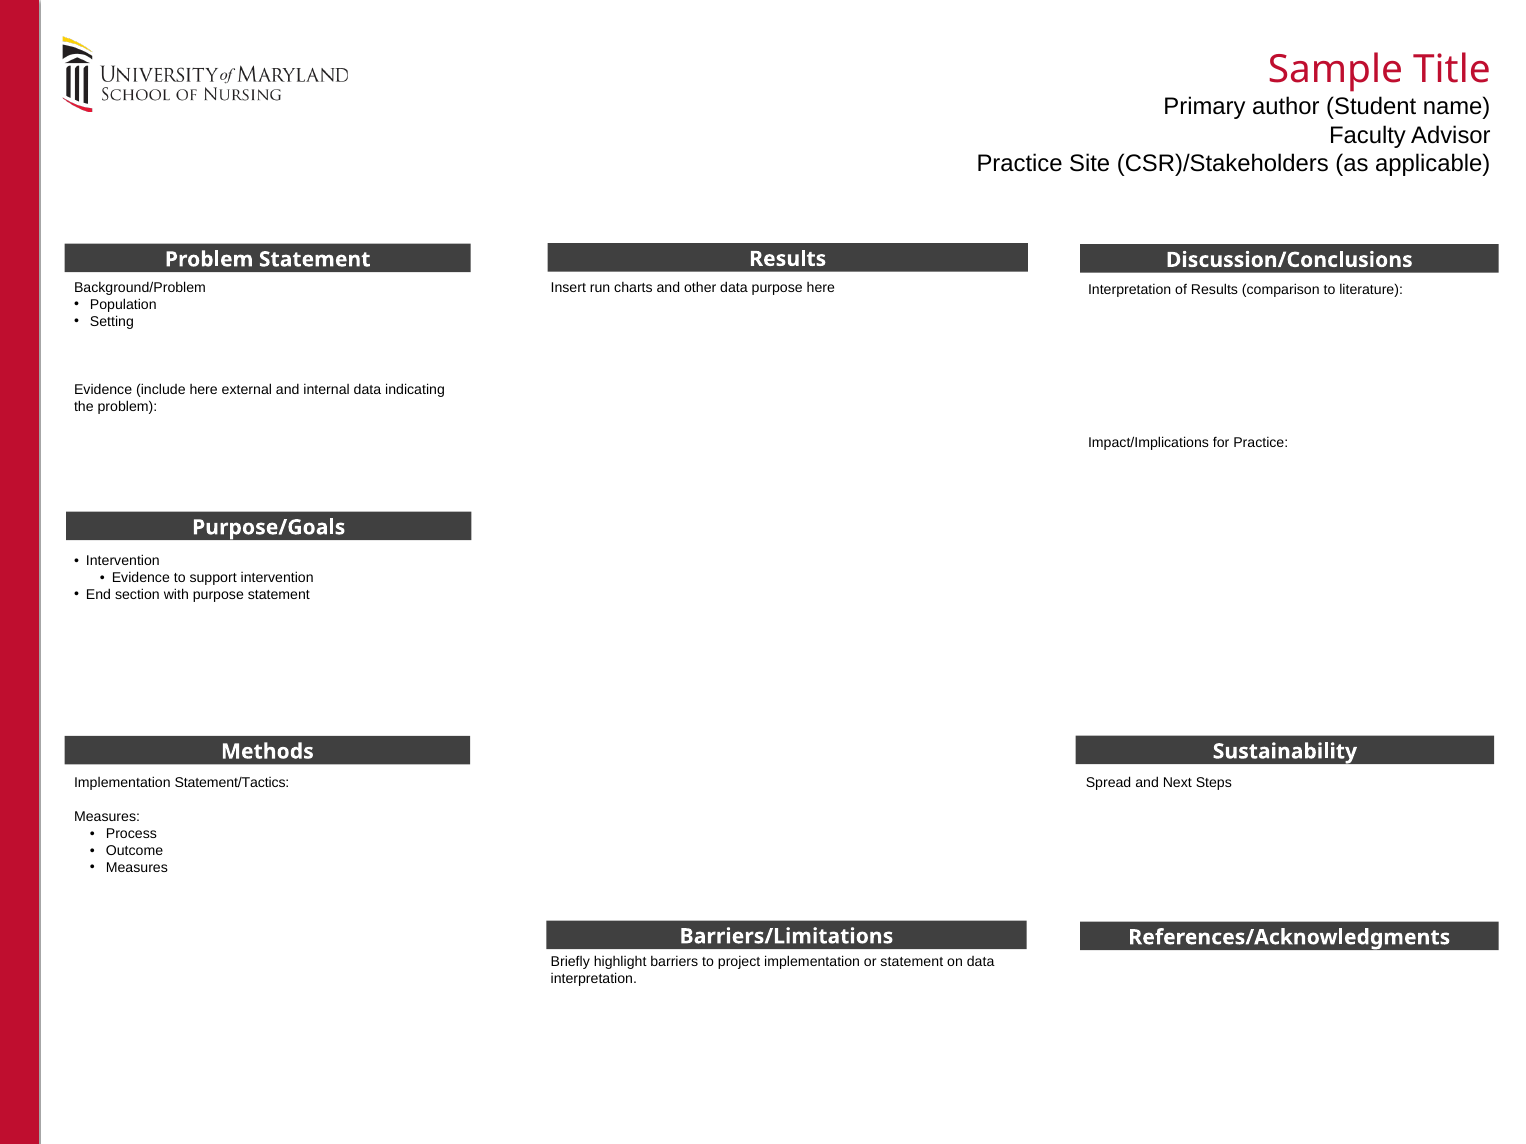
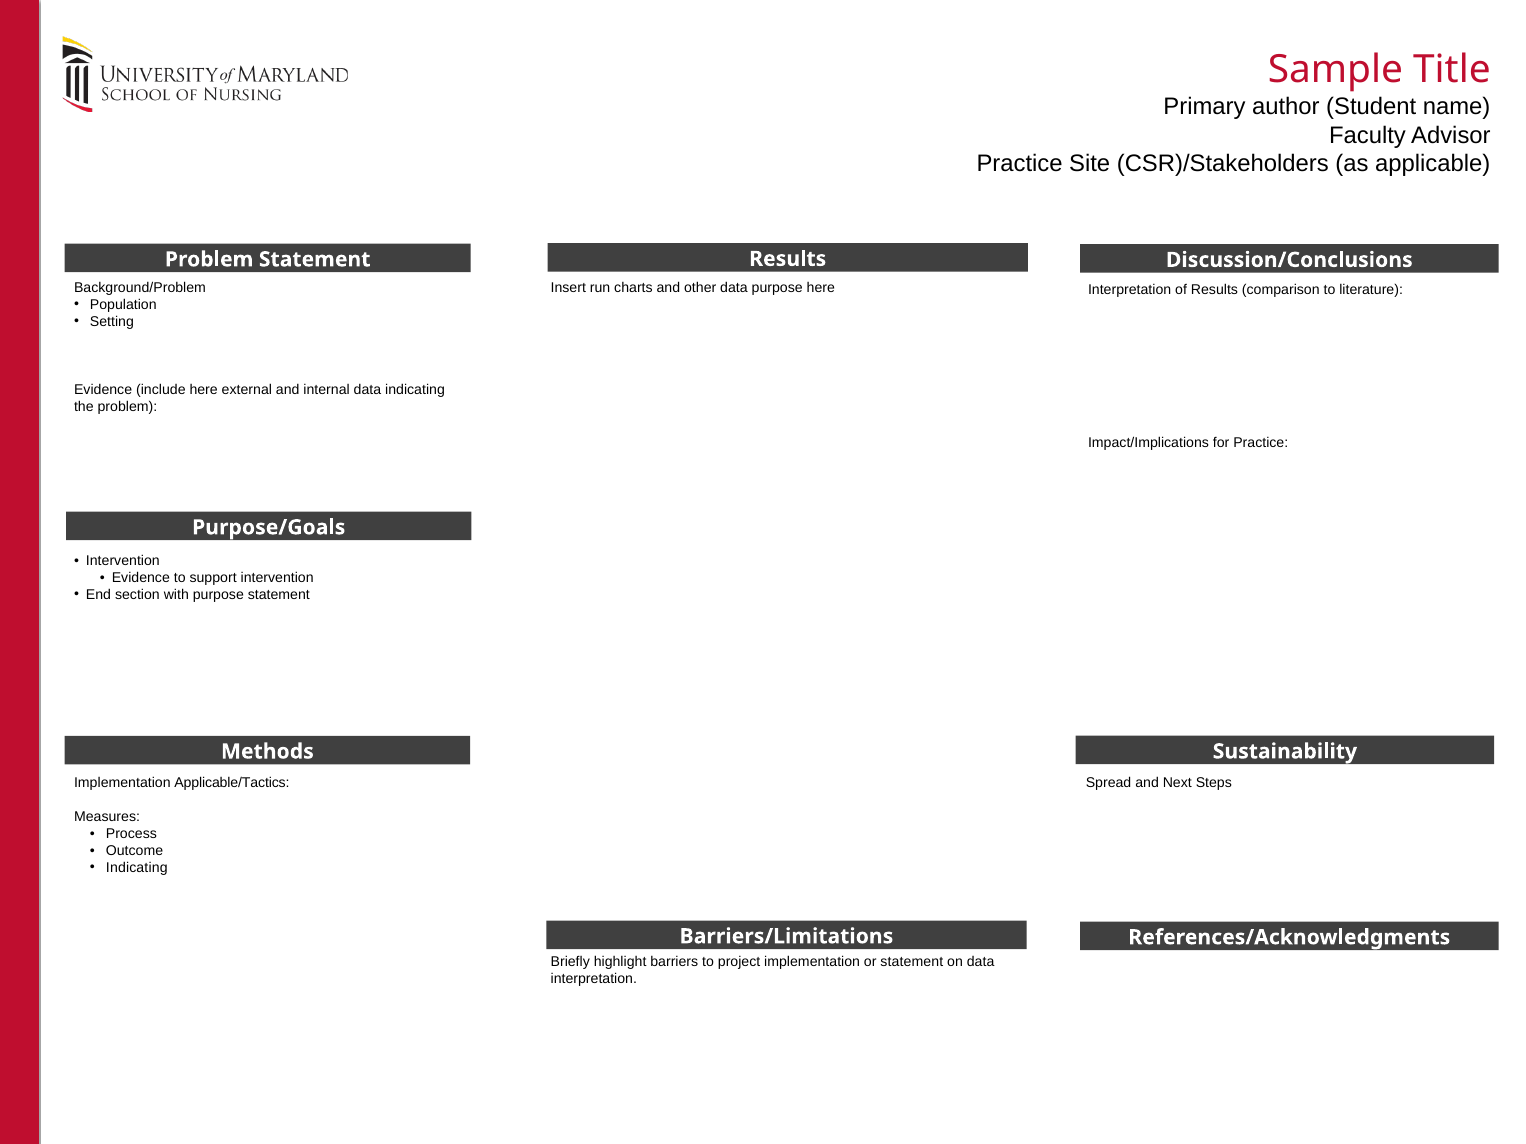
Statement/Tactics: Statement/Tactics -> Applicable/Tactics (232, 784)
Measures: Measures -> Indicating (137, 868)
